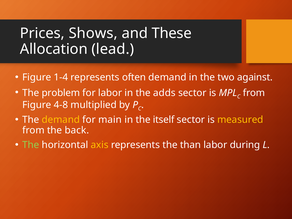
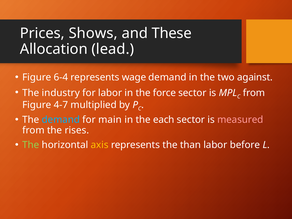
1-4: 1-4 -> 6-4 (61, 77)
often: often -> wage (134, 77)
problem: problem -> industry (61, 93)
adds: adds -> force (164, 93)
4-8: 4-8 -> 4-7 (61, 105)
demand colour: yellow -> light blue (61, 120)
itself: itself -> each (164, 120)
measured colour: yellow -> pink (240, 120)
back: back -> rises (77, 130)
during: during -> before (245, 145)
